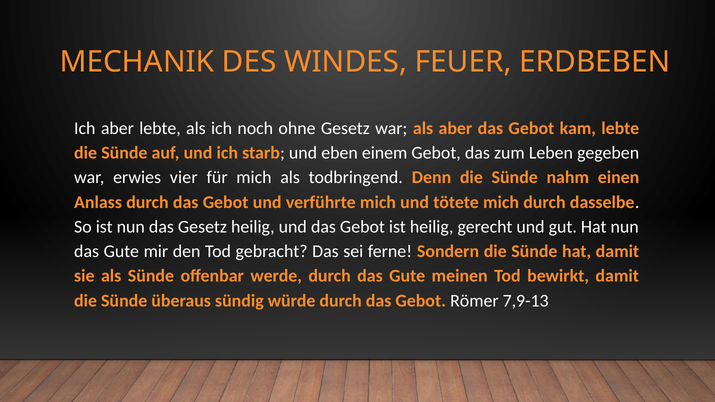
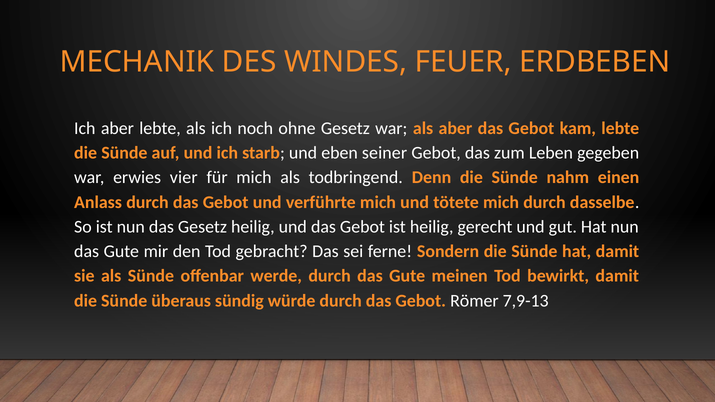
einem: einem -> seiner (385, 153)
